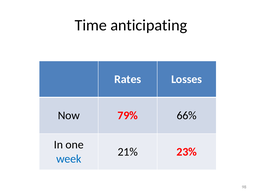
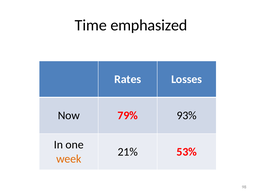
anticipating: anticipating -> emphasized (149, 25)
66%: 66% -> 93% (187, 116)
23%: 23% -> 53% (187, 152)
week colour: blue -> orange (69, 159)
